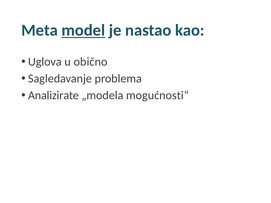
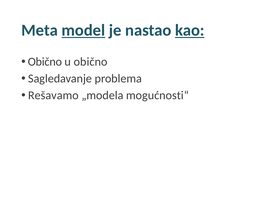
kao underline: none -> present (190, 30)
Uglova: Uglova -> Obično (45, 62)
Analizirate: Analizirate -> Rešavamo (53, 95)
